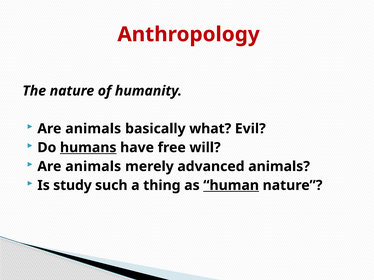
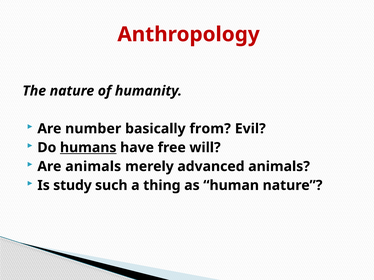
animals: animals -> number (93, 129)
what: what -> from (210, 129)
human underline: present -> none (231, 186)
